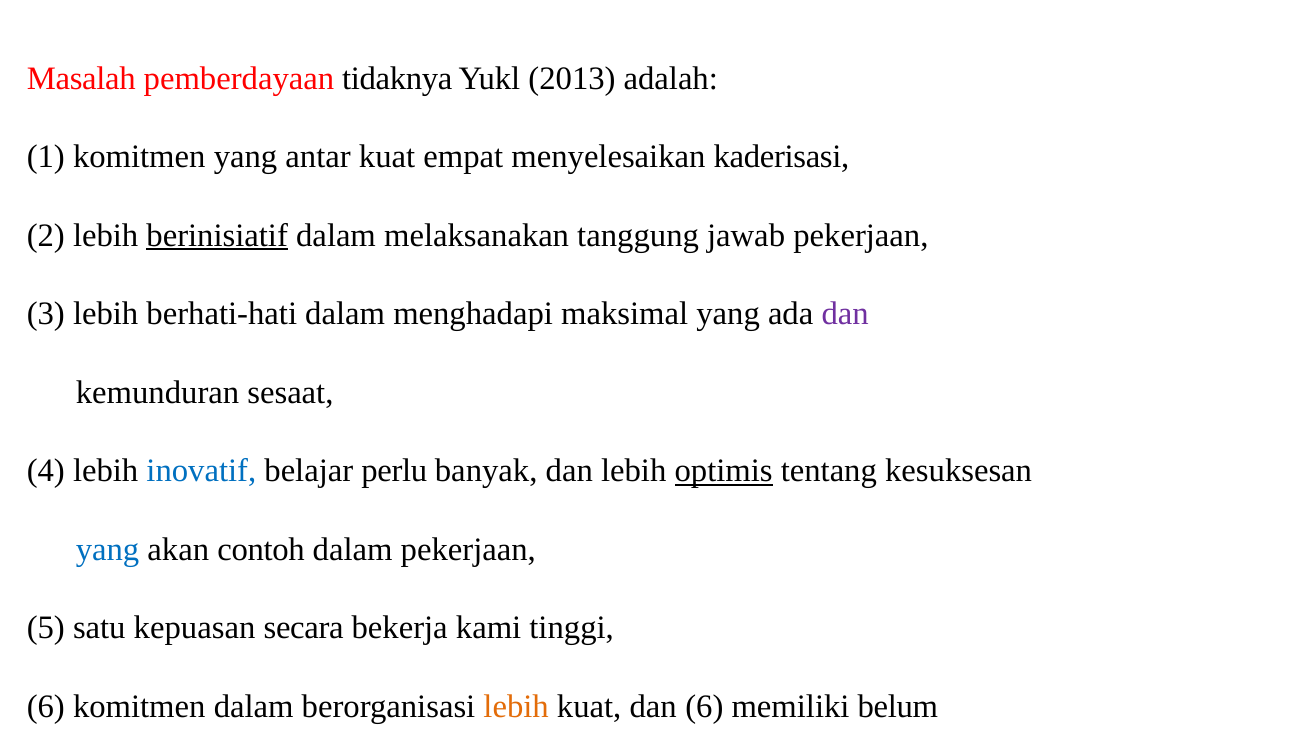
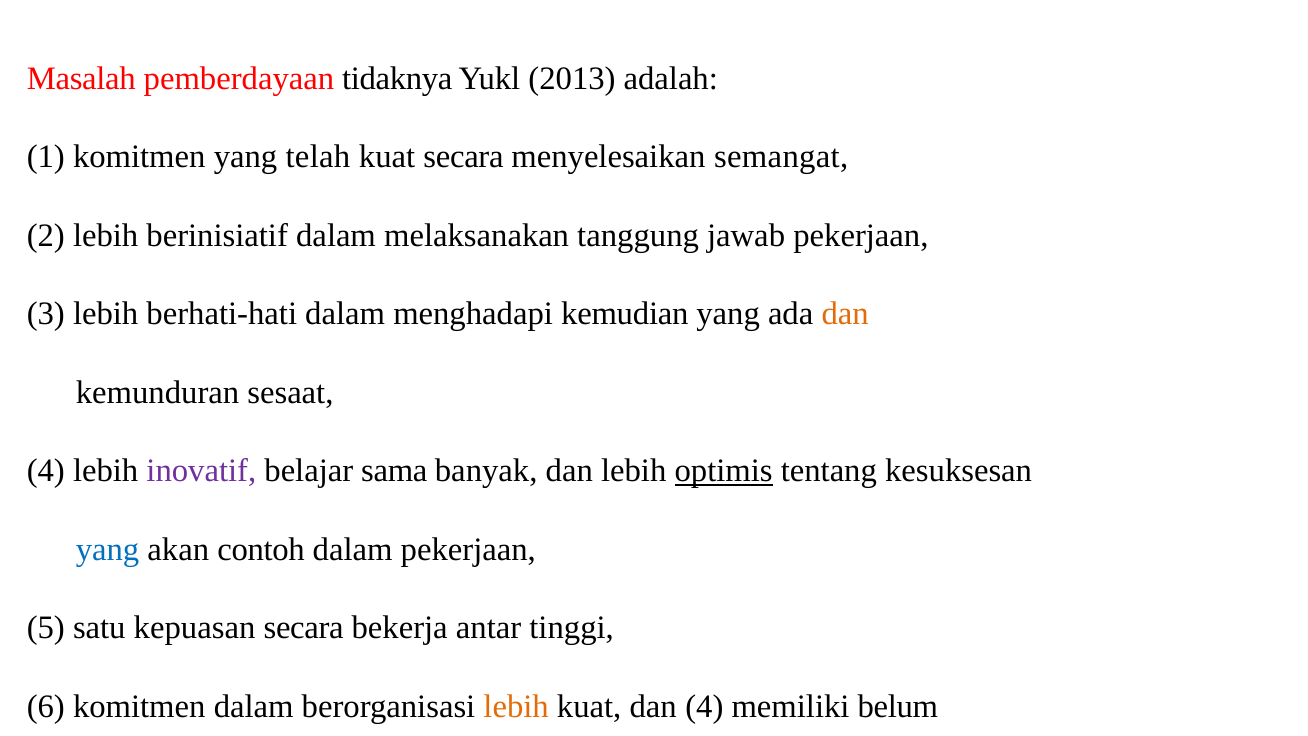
antar: antar -> telah (318, 157)
kuat empat: empat -> secara (464, 157)
kaderisasi: kaderisasi -> semangat (781, 157)
berinisiatif underline: present -> none (217, 235)
maksimal: maksimal -> kemudian (625, 314)
dan colour: purple -> orange (845, 314)
inovatif colour: blue -> purple (201, 471)
perlu: perlu -> sama (394, 471)
kami: kami -> antar (489, 628)
dan 6: 6 -> 4 (704, 706)
